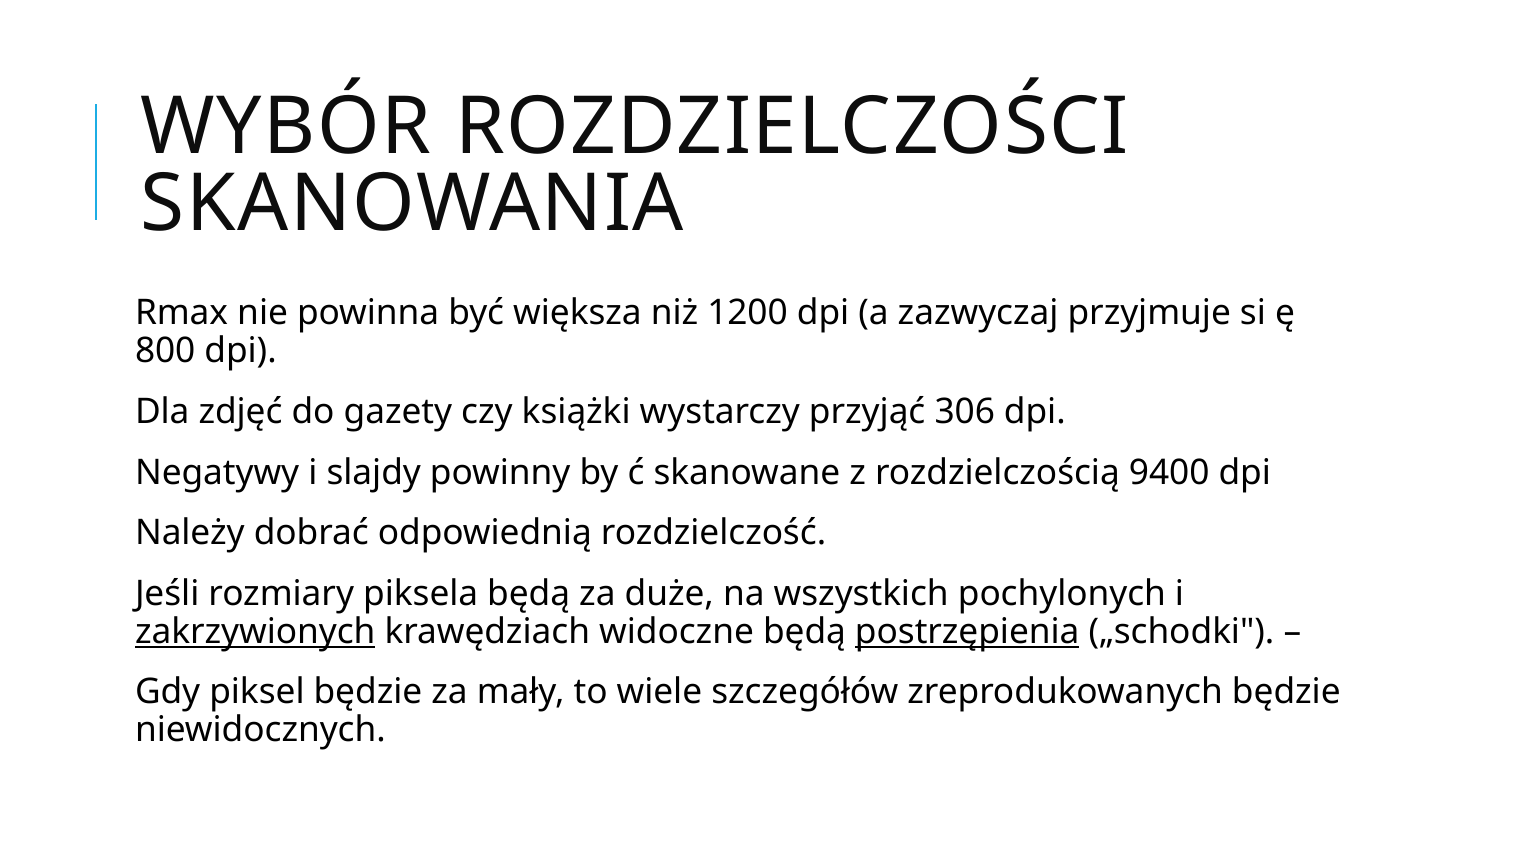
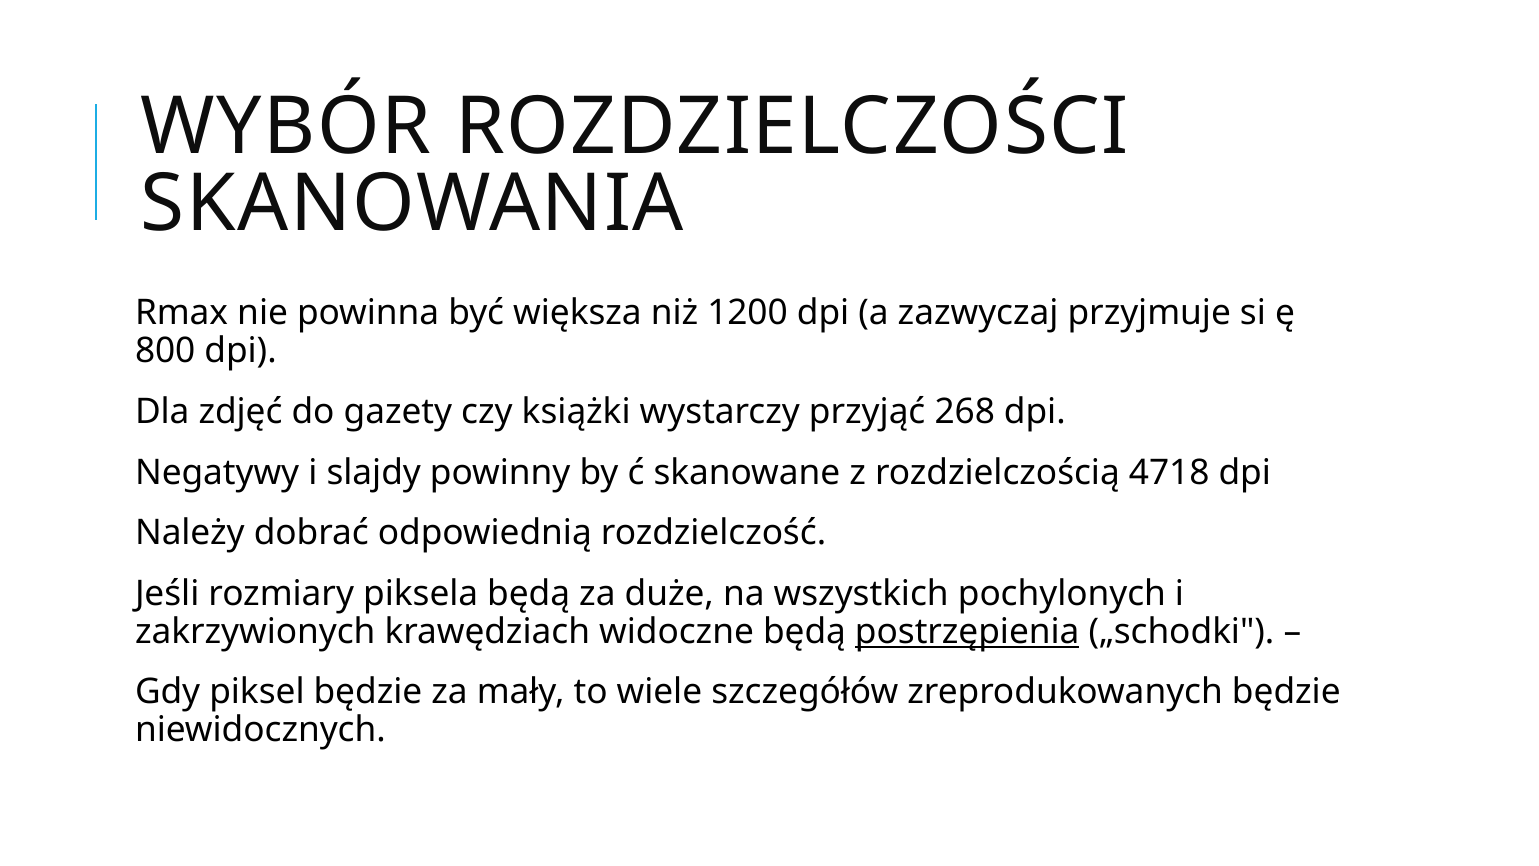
306: 306 -> 268 (965, 412)
9400: 9400 -> 4718 (1169, 472)
zakrzywionych underline: present -> none (255, 631)
